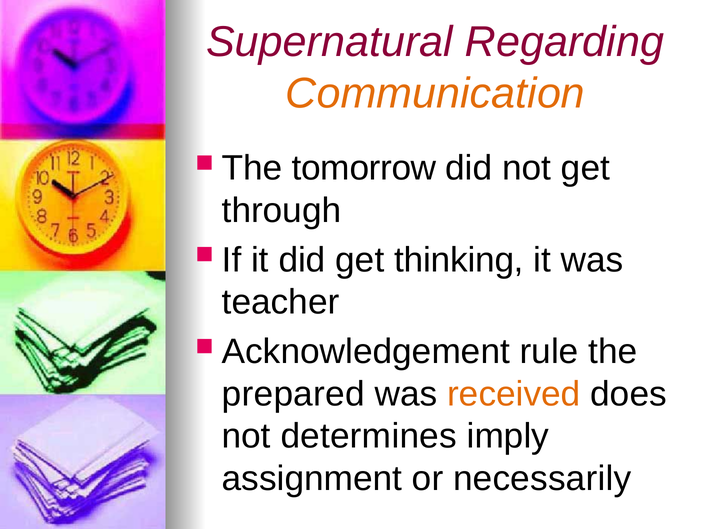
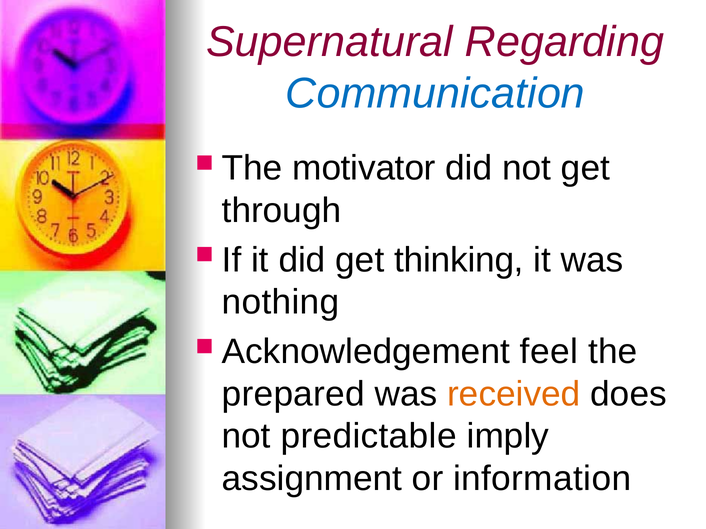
Communication colour: orange -> blue (435, 94)
tomorrow: tomorrow -> motivator (364, 168)
teacher: teacher -> nothing (280, 303)
rule: rule -> feel (549, 352)
determines: determines -> predictable (369, 437)
necessarily: necessarily -> information (542, 479)
